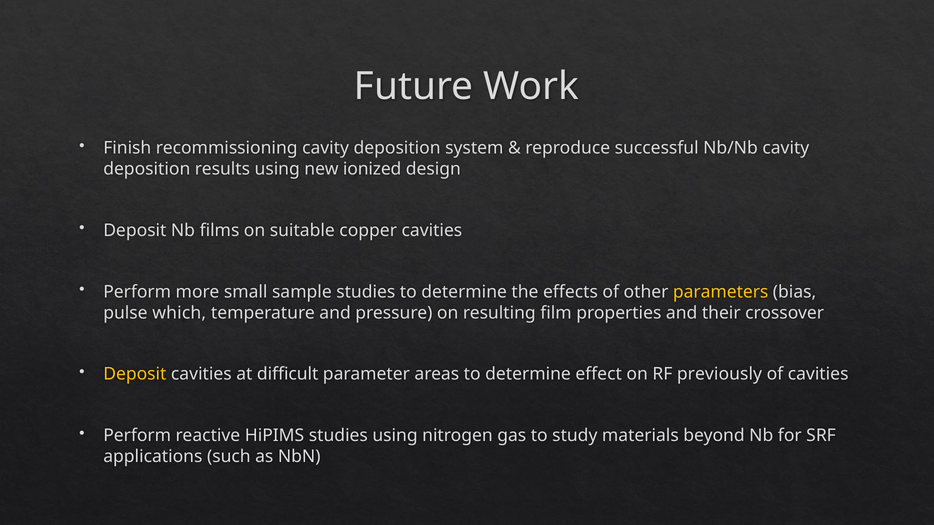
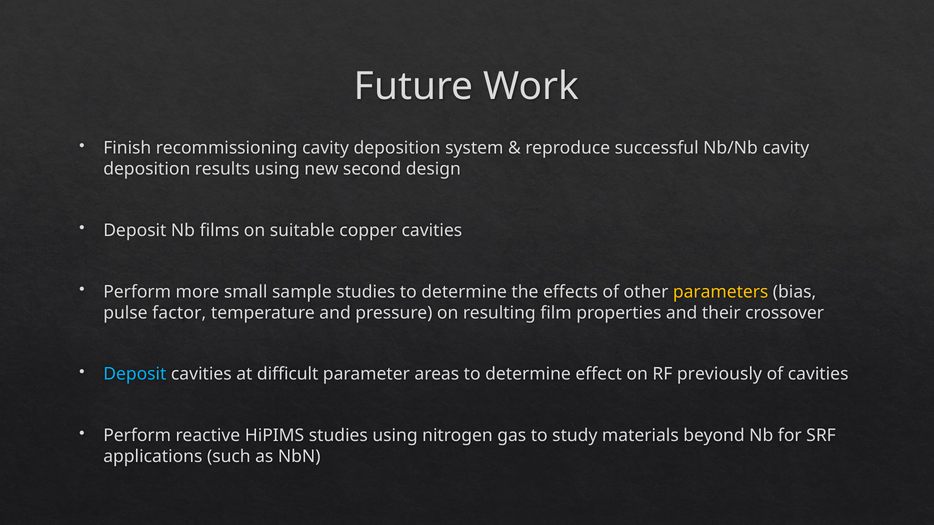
ionized: ionized -> second (372, 169)
which: which -> factor (179, 313)
Deposit colour: yellow -> light blue (135, 374)
